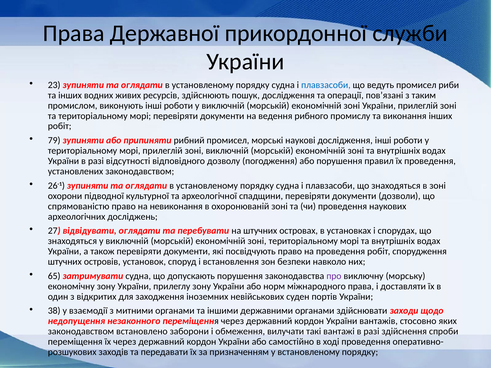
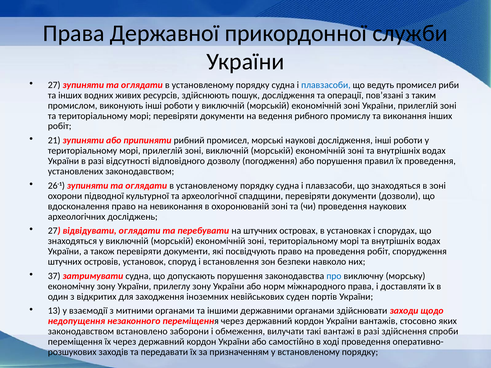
23: 23 -> 27 (54, 85)
79: 79 -> 21 (54, 141)
спрямованістю: спрямованістю -> вдосконалення (79, 206)
65: 65 -> 37 (54, 276)
про colour: purple -> blue (334, 276)
38: 38 -> 13 (54, 311)
